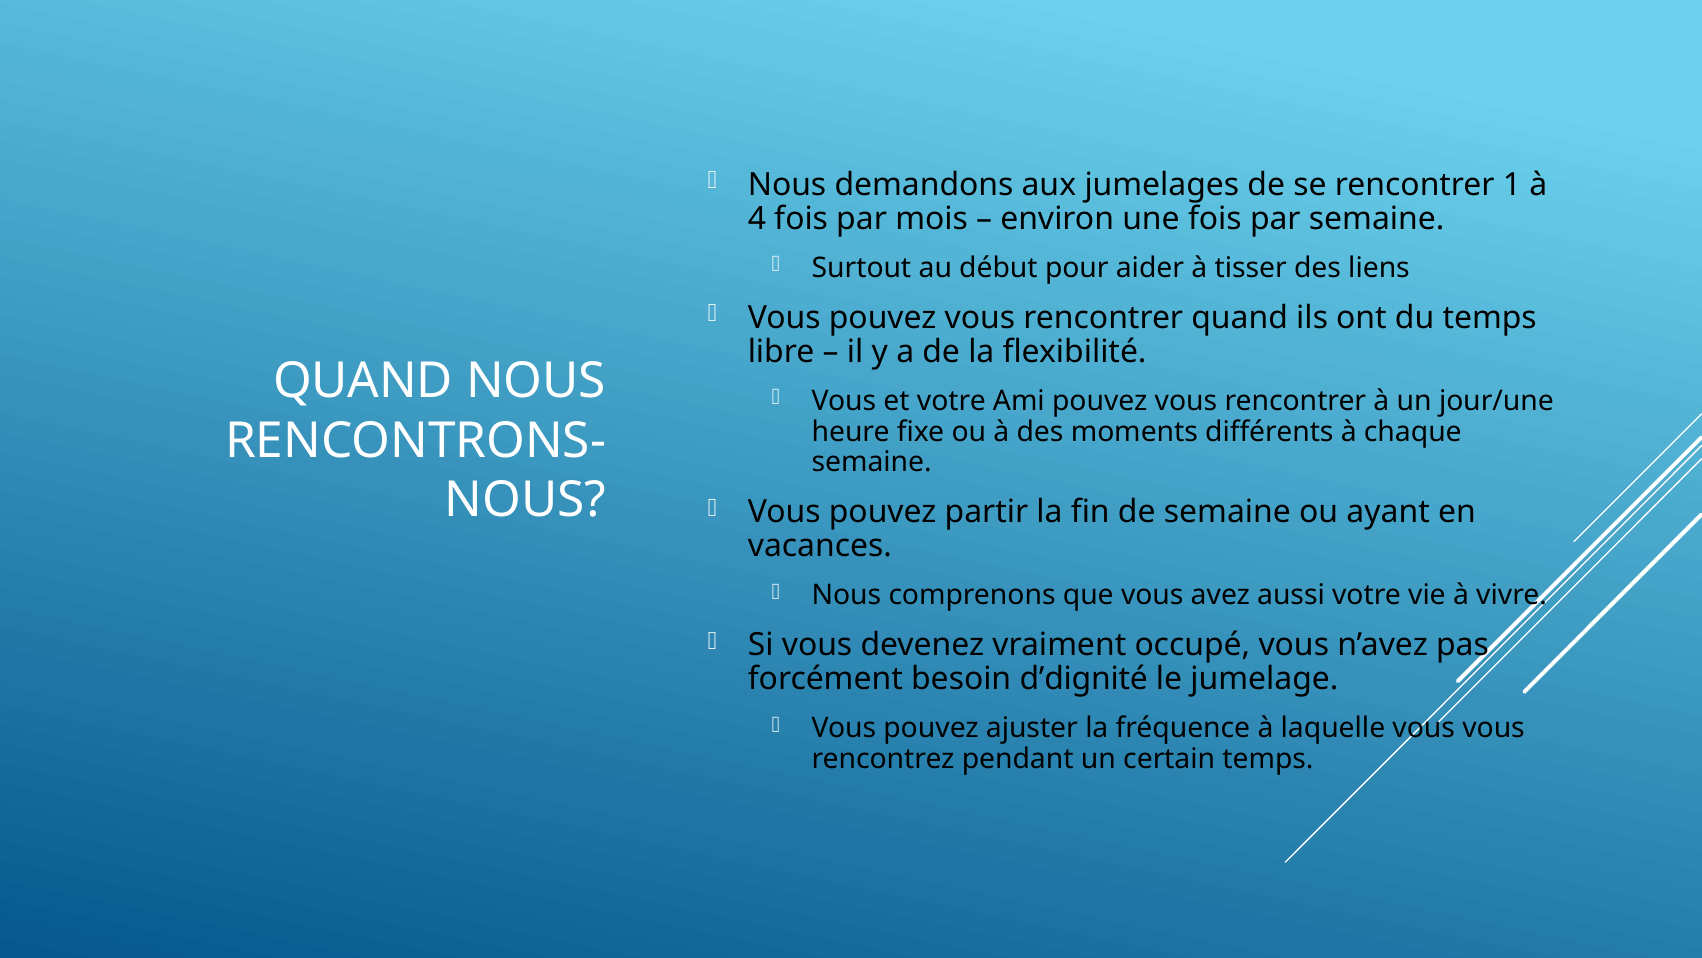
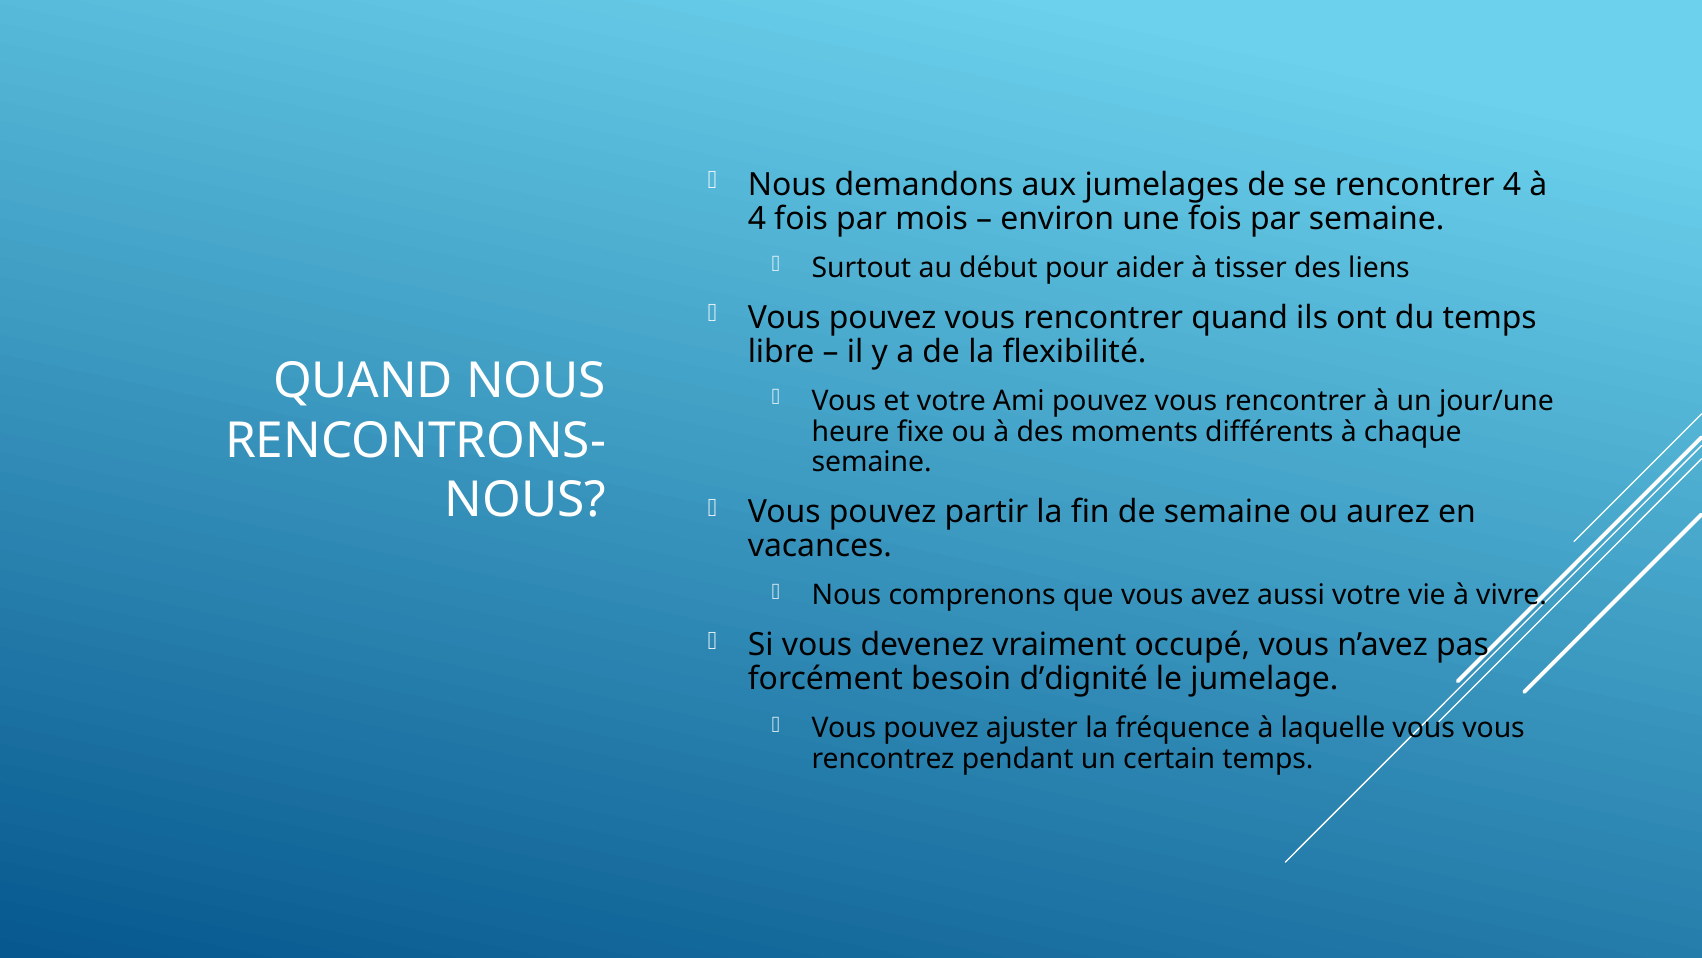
rencontrer 1: 1 -> 4 (1512, 185)
ayant: ayant -> aurez (1388, 512)
